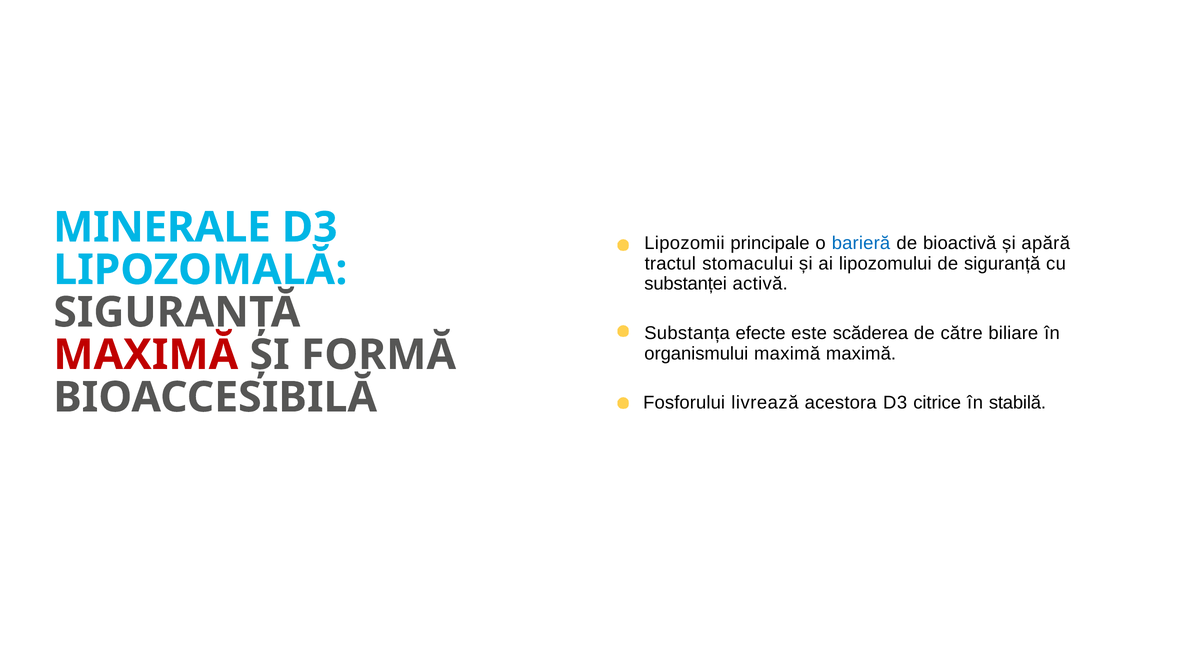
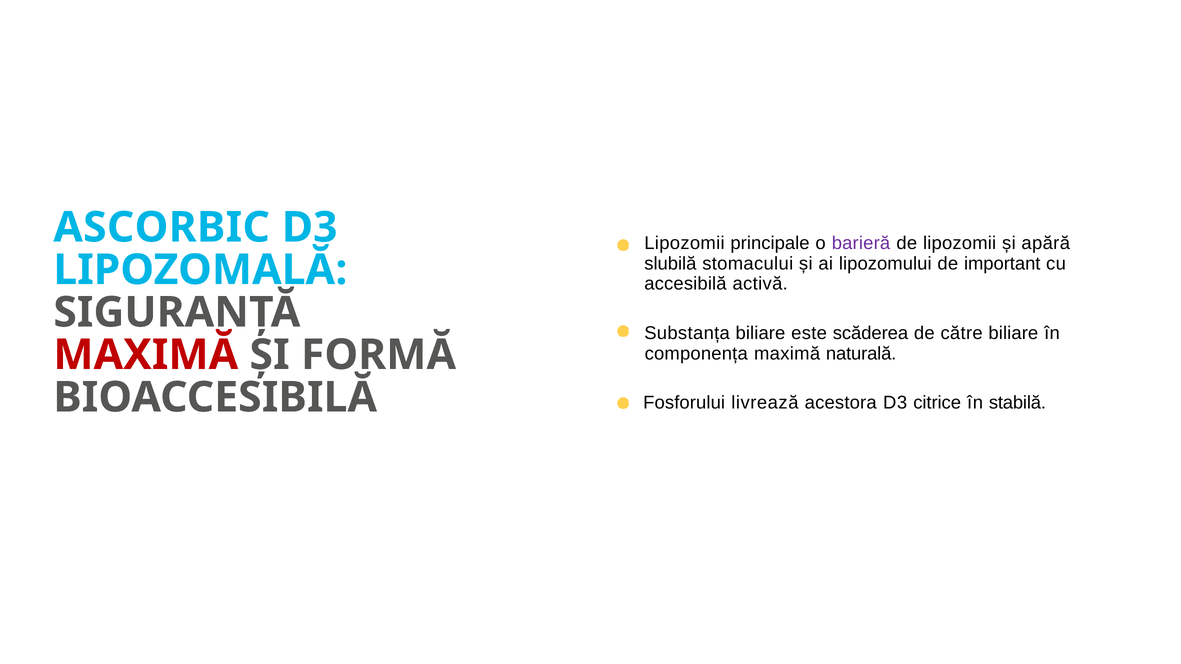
MINERALE: MINERALE -> ASCORBIC (162, 228)
barieră colour: blue -> purple (861, 243)
de bioactivă: bioactivă -> lipozomii (960, 243)
tractul: tractul -> slubilă (670, 264)
de siguranță: siguranță -> important (1002, 264)
substanței: substanței -> accesibilă (685, 284)
Substanța efecte: efecte -> biliare (760, 333)
organismului: organismului -> componența (696, 354)
maximă maximă: maximă -> naturală (861, 354)
